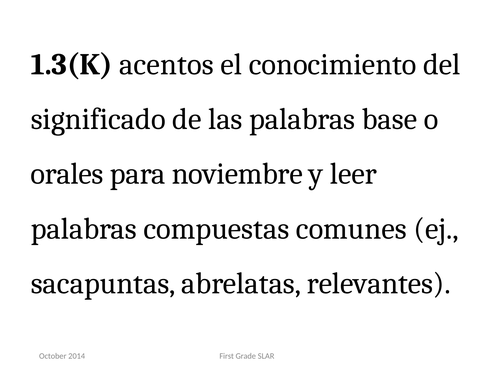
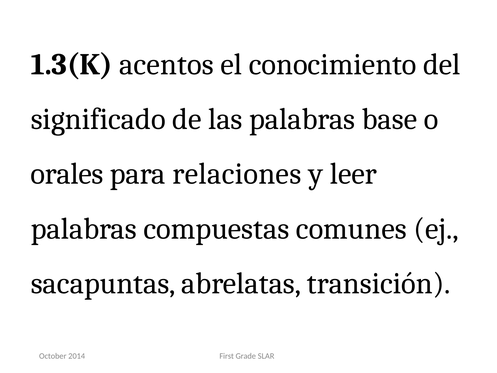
noviembre: noviembre -> relaciones (237, 174)
relevantes: relevantes -> transición (379, 283)
